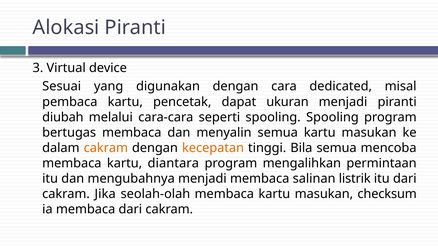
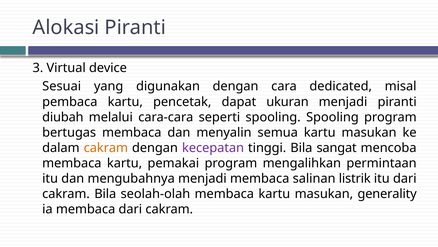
kecepatan colour: orange -> purple (213, 148)
Bila semua: semua -> sangat (337, 148)
diantara: diantara -> pemakai (173, 163)
cakram Jika: Jika -> Bila (105, 194)
checksum: checksum -> generality (387, 194)
